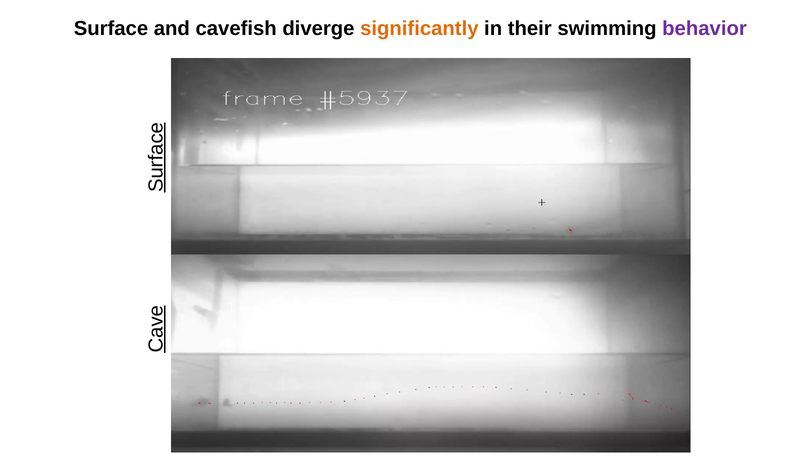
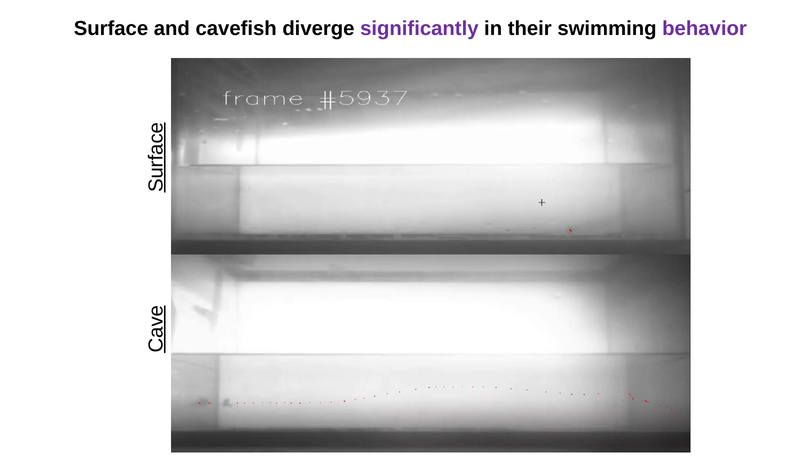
significantly colour: orange -> purple (419, 29)
